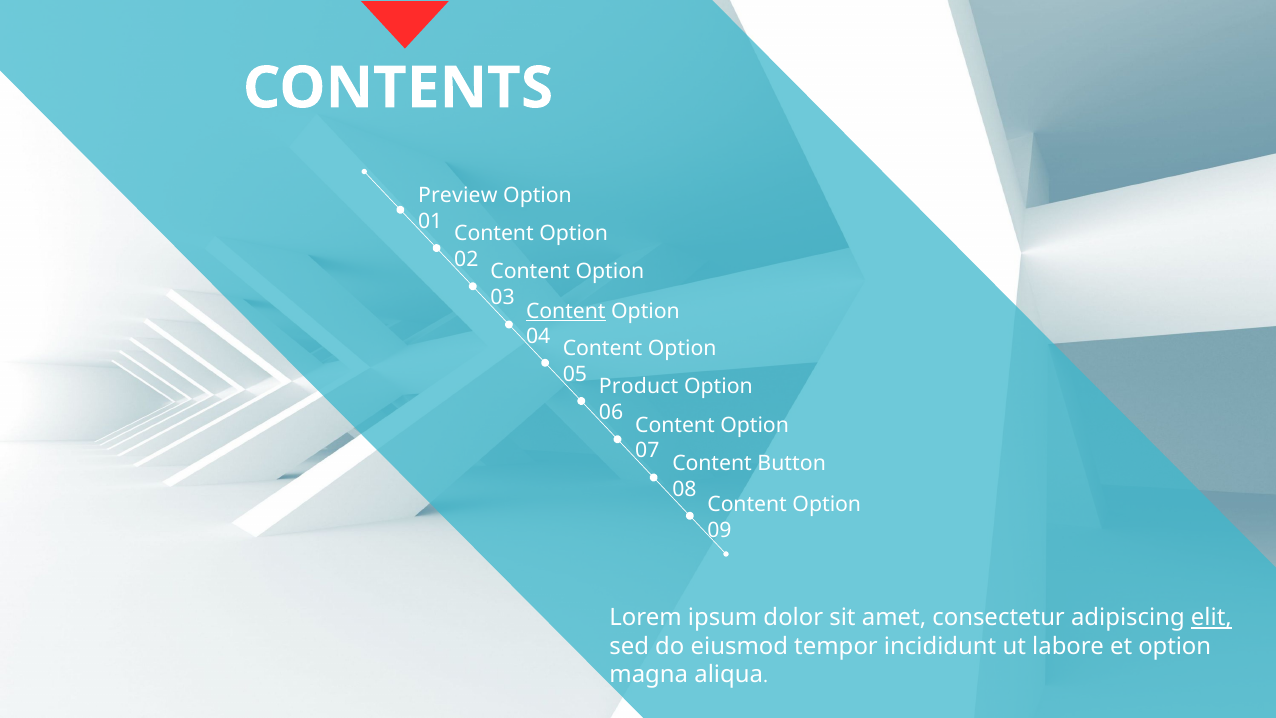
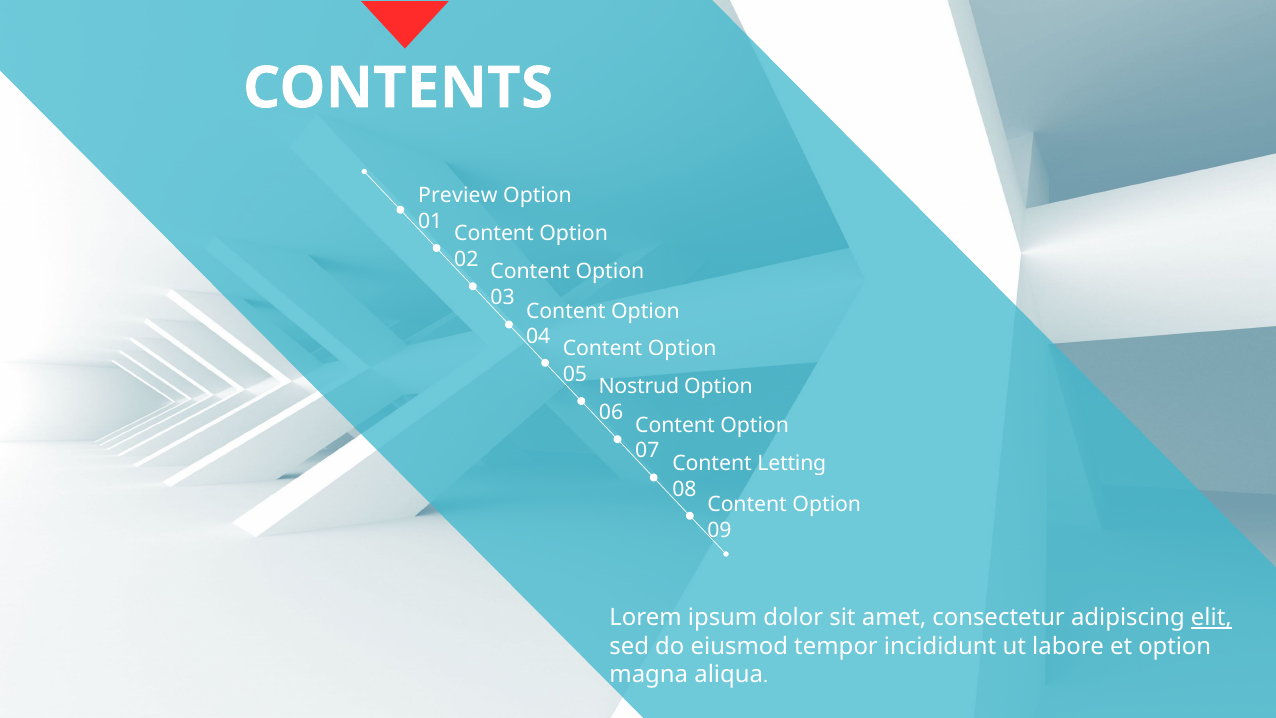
Content underline: present -> none (566, 311)
Product: Product -> Nostrud (639, 387)
Button: Button -> Letting (792, 463)
